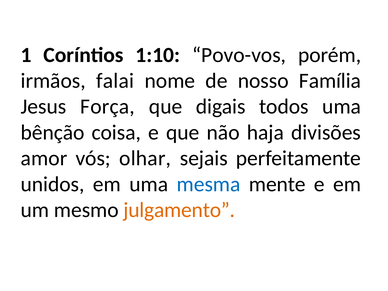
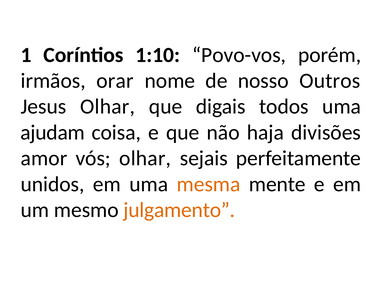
falai: falai -> orar (115, 81)
Família: Família -> Outros (330, 81)
Jesus Força: Força -> Olhar (108, 107)
bênção: bênção -> ajudam (53, 132)
mesma colour: blue -> orange (209, 184)
